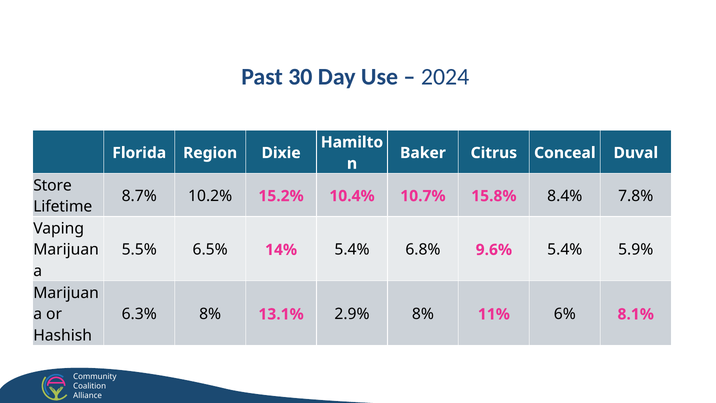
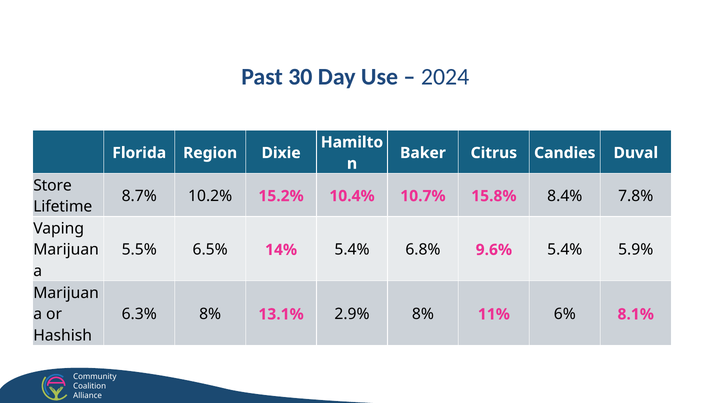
Conceal: Conceal -> Candies (565, 153)
